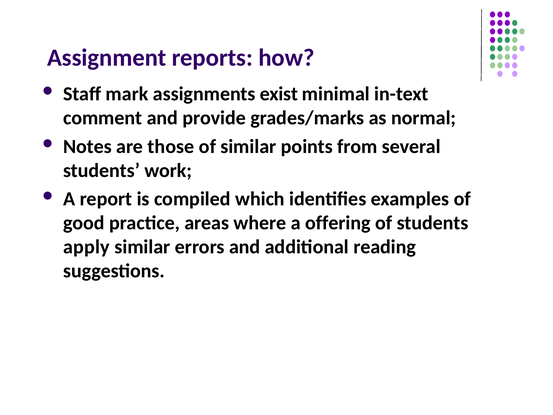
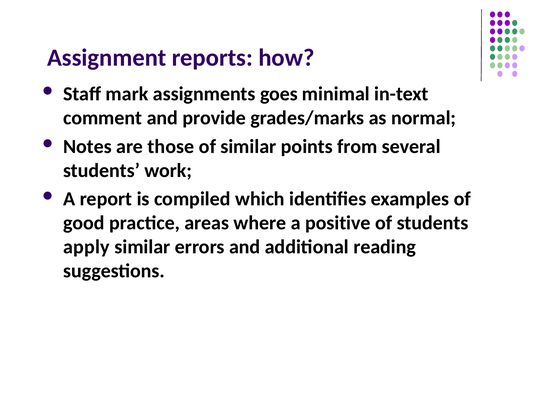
exist: exist -> goes (279, 94)
offering: offering -> positive (338, 223)
